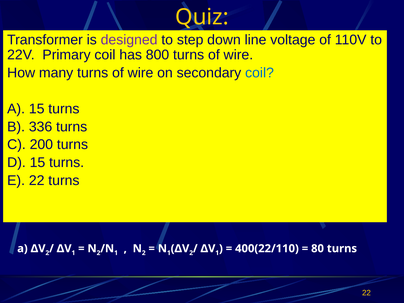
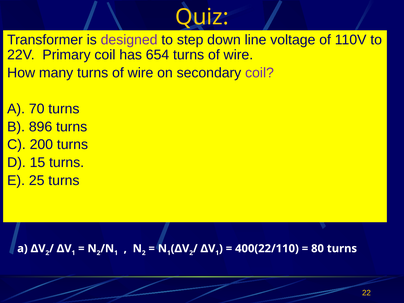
800: 800 -> 654 (158, 55)
coil colour: blue -> purple (260, 73)
A 15: 15 -> 70 (37, 109)
336: 336 -> 896 (41, 127)
E 22: 22 -> 25 (37, 181)
